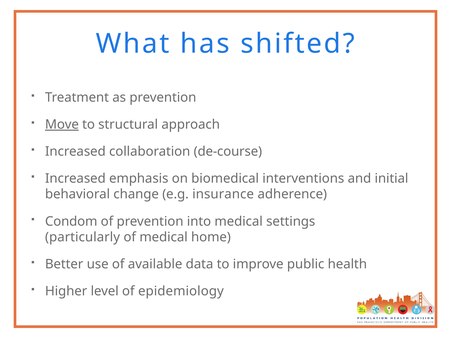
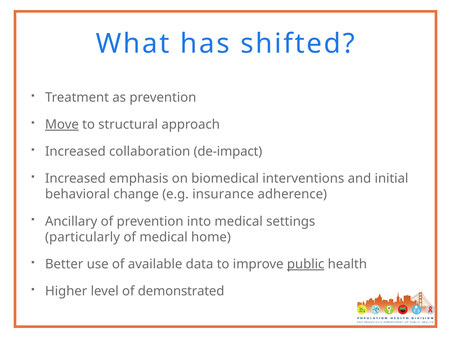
de-course: de-course -> de-impact (228, 152)
Condom: Condom -> Ancillary (71, 222)
public underline: none -> present (306, 264)
epidemiology: epidemiology -> demonstrated (181, 291)
